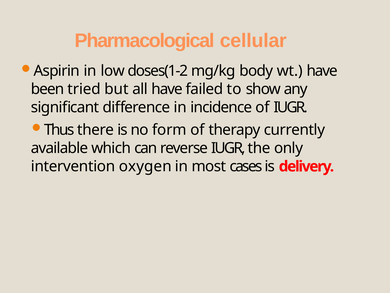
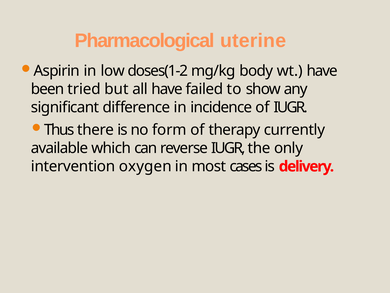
cellular: cellular -> uterine (253, 41)
